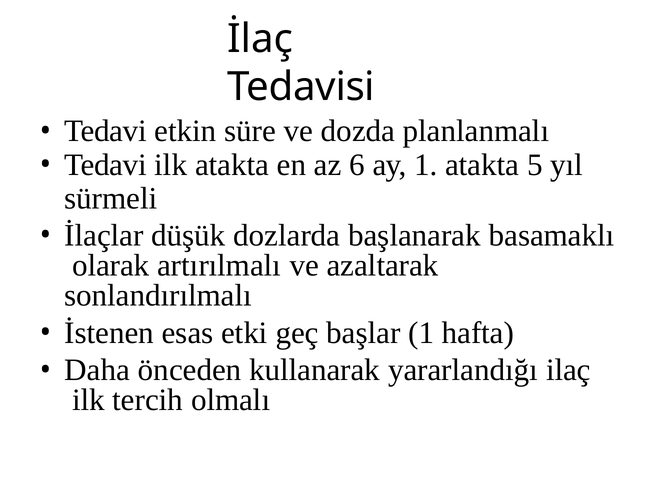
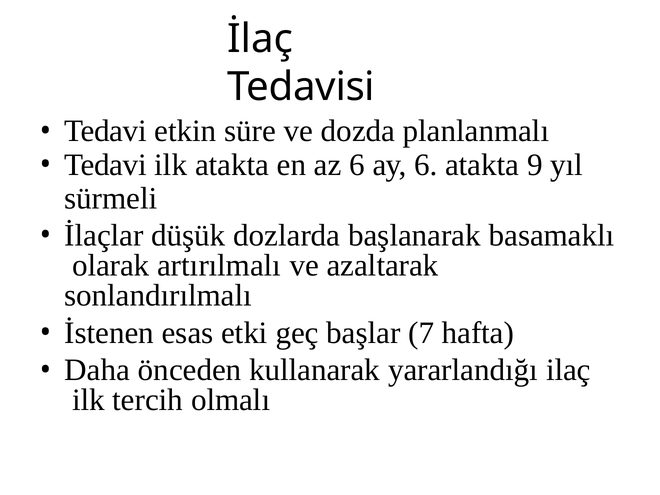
ay 1: 1 -> 6 (426, 165)
5: 5 -> 9 (535, 165)
başlar 1: 1 -> 7 (421, 333)
